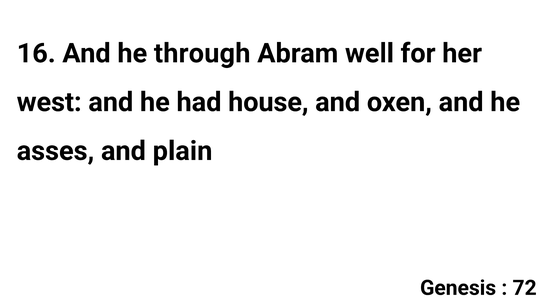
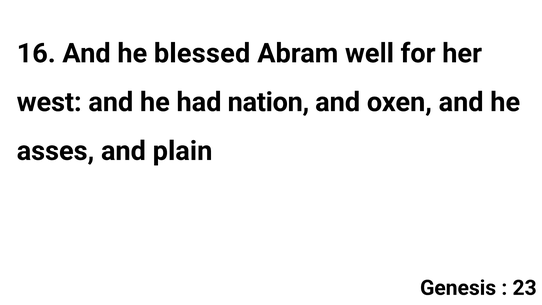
through: through -> blessed (202, 53)
house: house -> nation (268, 102)
72: 72 -> 23 (525, 288)
